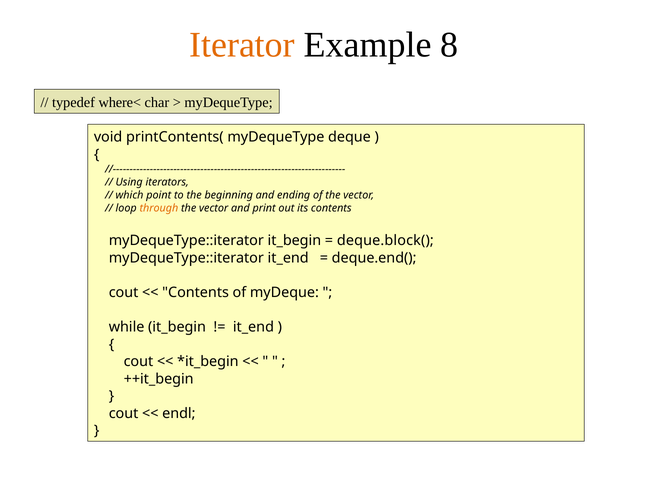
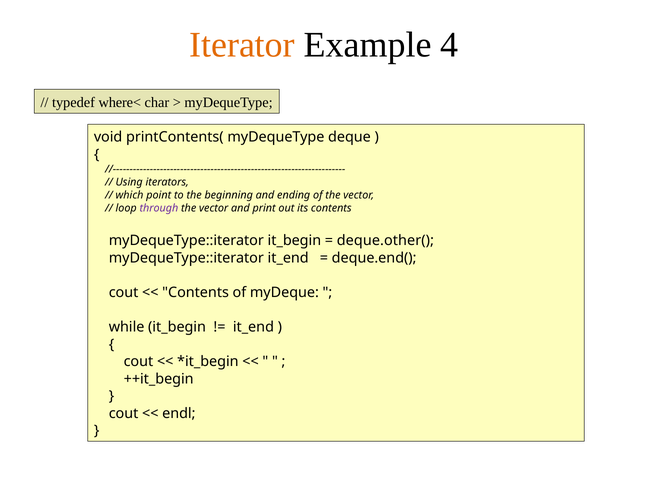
8: 8 -> 4 (449, 45)
through colour: orange -> purple (159, 208)
deque.block(: deque.block( -> deque.other( (385, 241)
